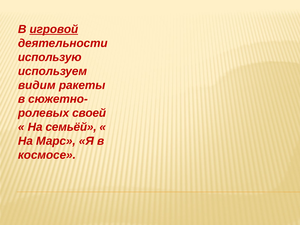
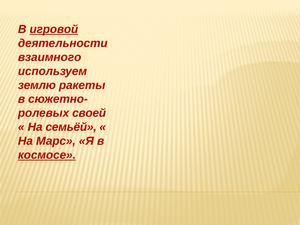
использую: использую -> взаимного (50, 57)
видим: видим -> землю (37, 85)
космосе underline: none -> present (47, 155)
